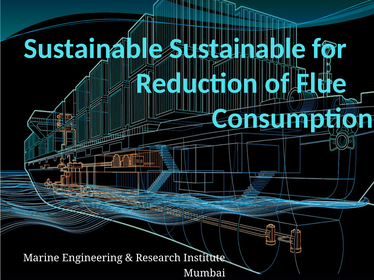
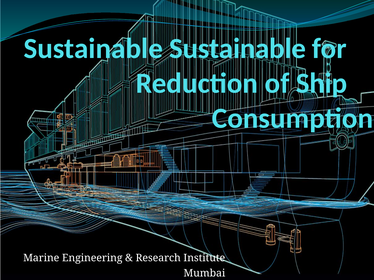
Flue: Flue -> Ship (322, 83)
